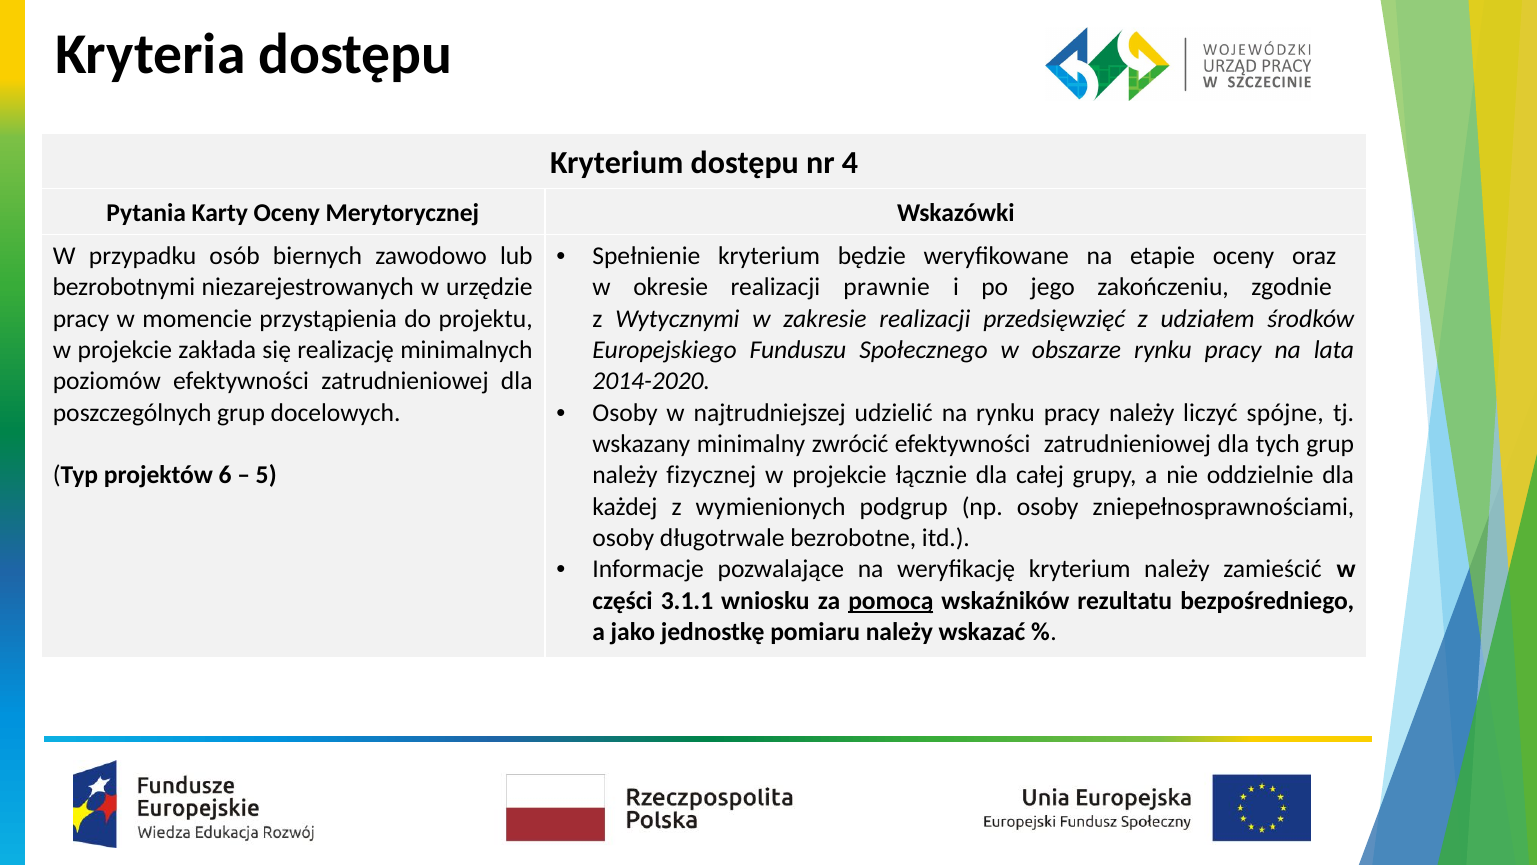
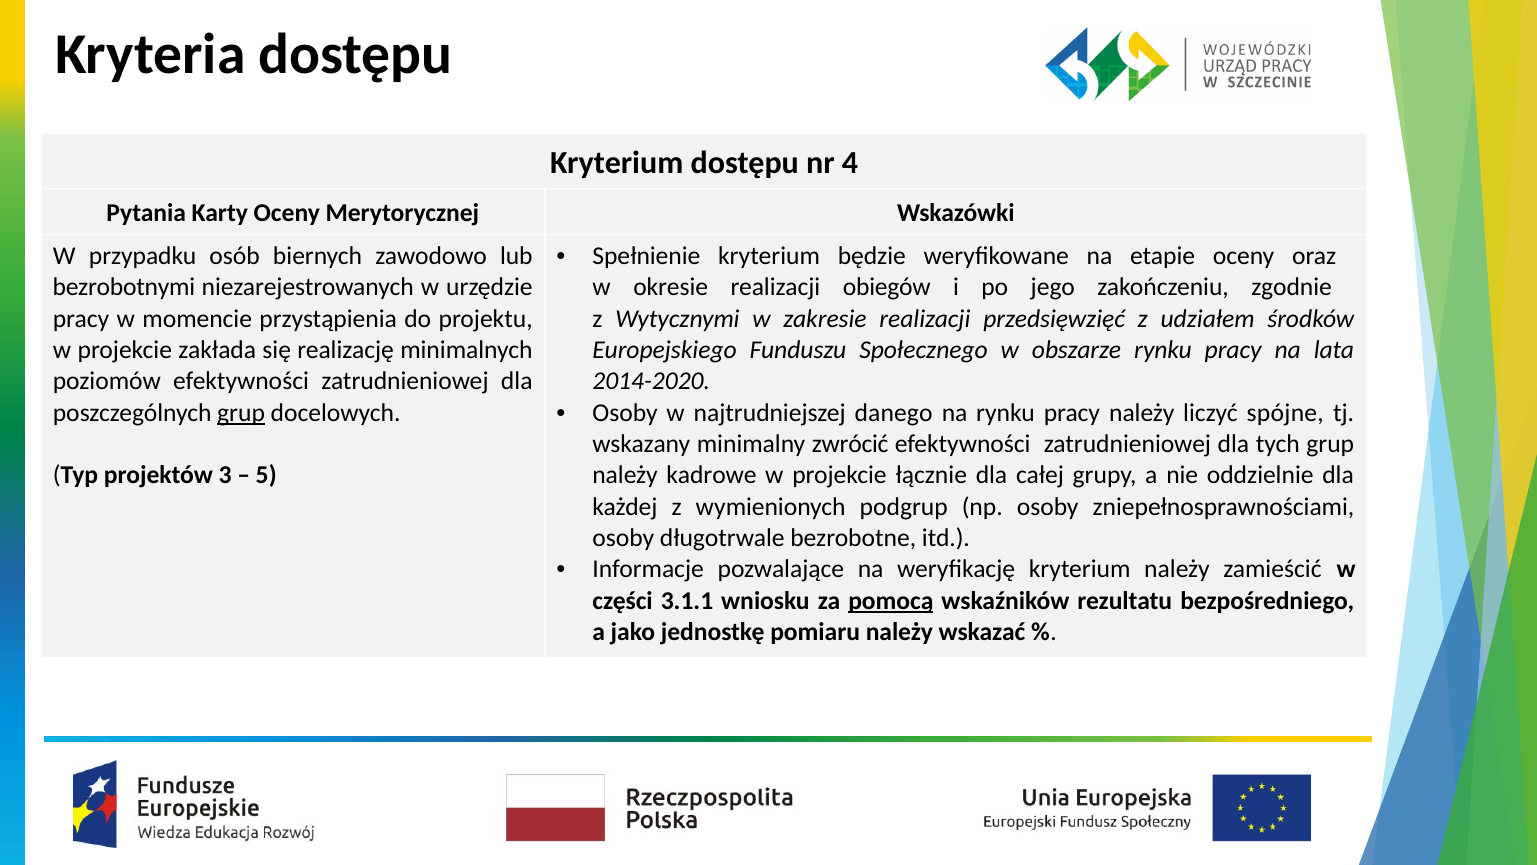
prawnie: prawnie -> obiegów (887, 287)
udzielić: udzielić -> danego (894, 413)
grup underline: none -> present (241, 413)
6: 6 -> 3 (225, 475)
fizycznej: fizycznej -> kadrowe (712, 475)
